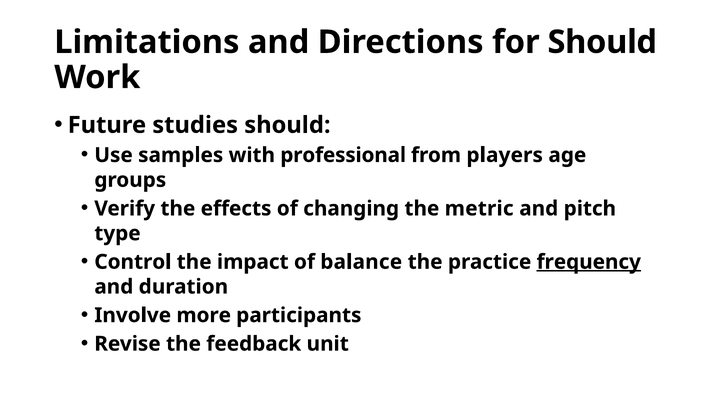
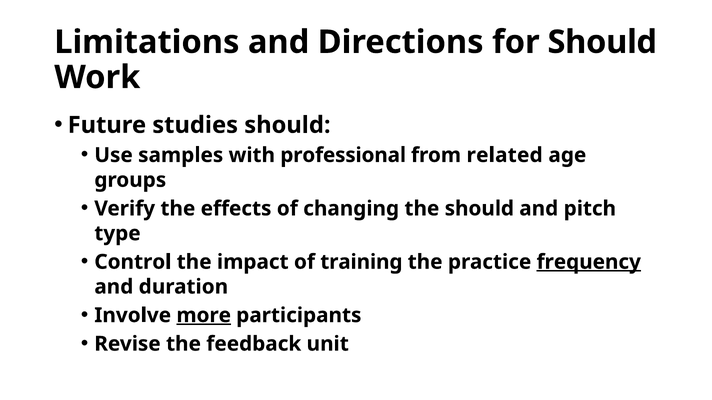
players: players -> related (505, 155)
the metric: metric -> should (479, 209)
balance: balance -> training (361, 262)
more underline: none -> present (204, 316)
